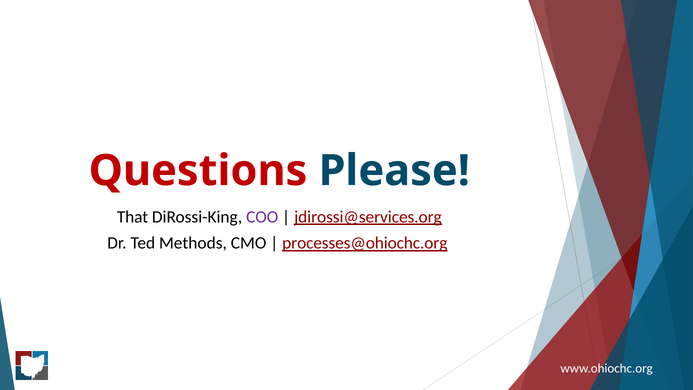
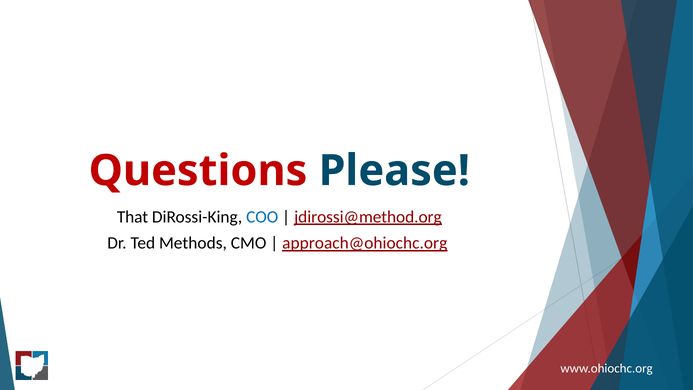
COO colour: purple -> blue (262, 217)
jdirossi@services.org: jdirossi@services.org -> jdirossi@method.org (368, 217)
processes@ohiochc.org: processes@ohiochc.org -> approach@ohiochc.org (365, 243)
